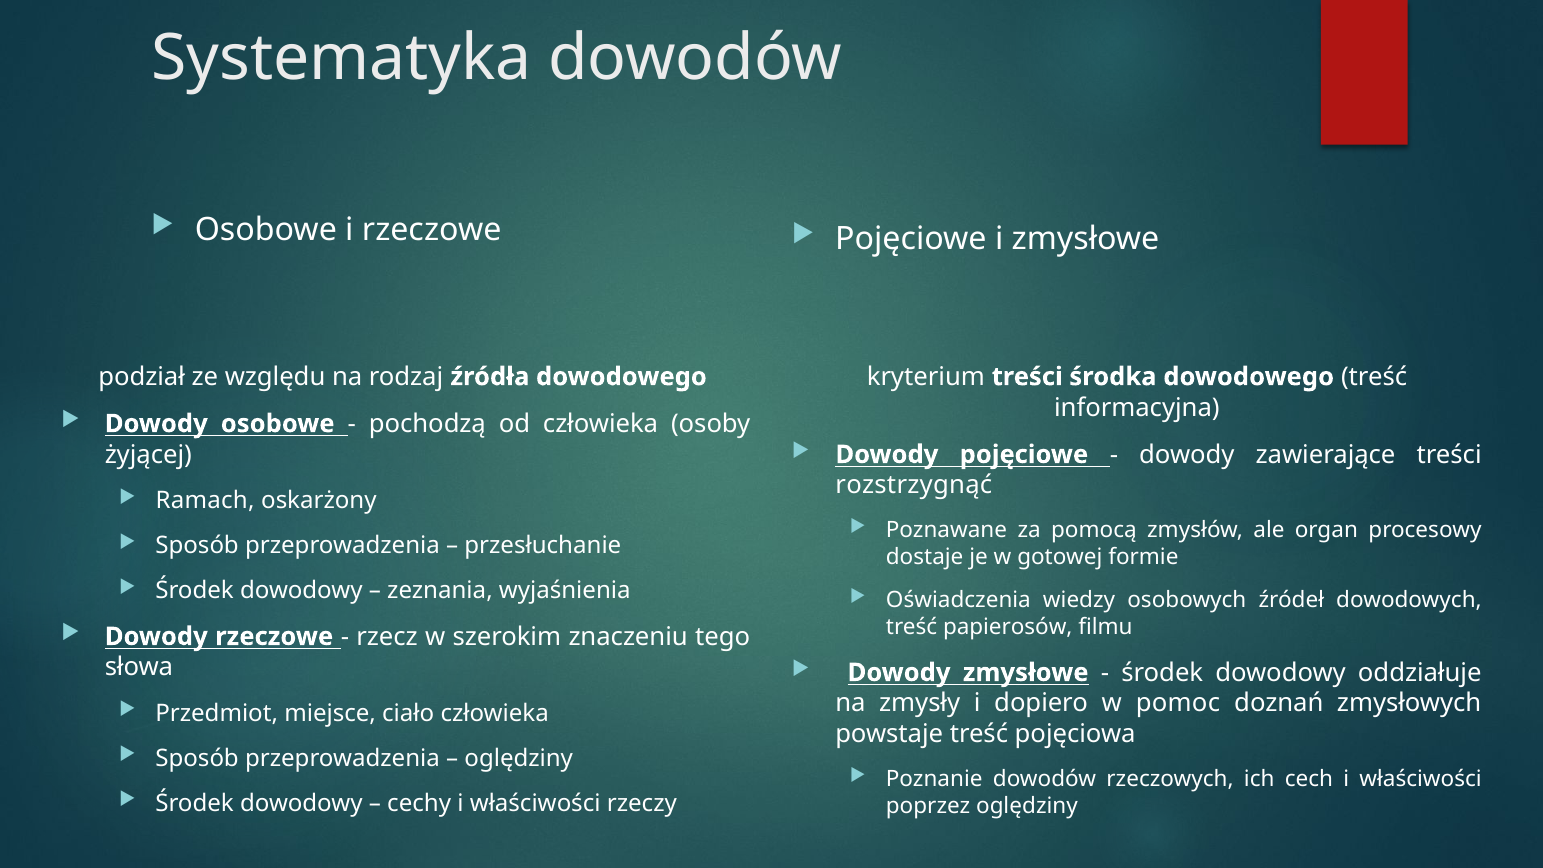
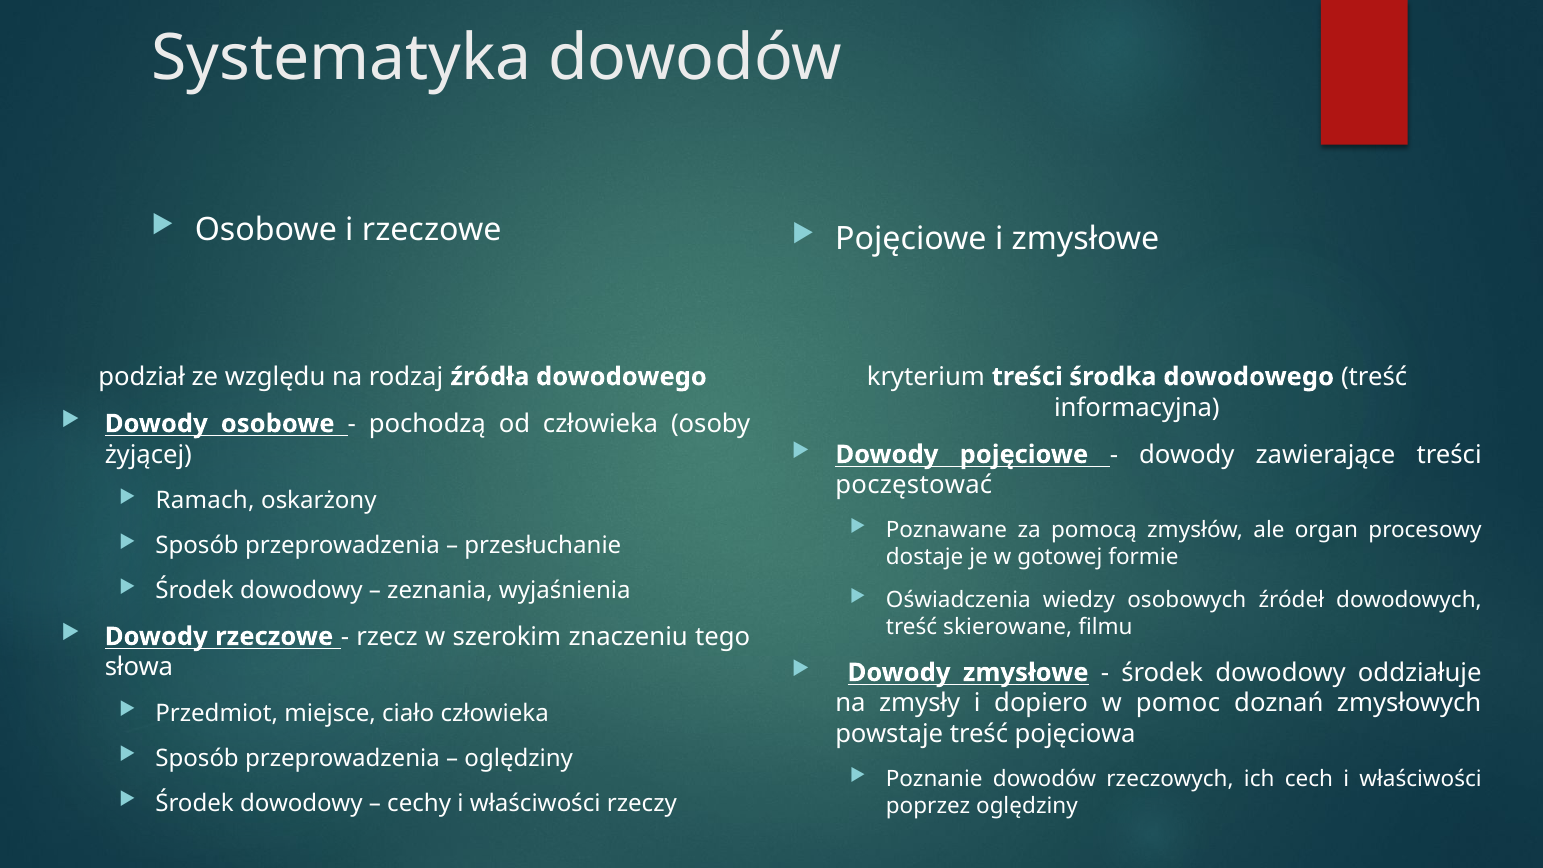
rozstrzygnąć: rozstrzygnąć -> poczęstować (914, 485)
papierosów: papierosów -> skierowane (1008, 627)
